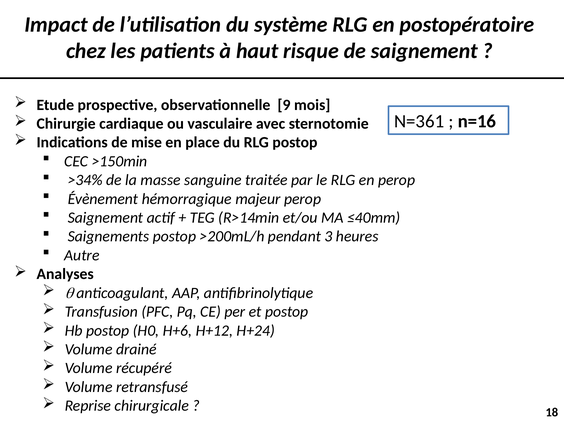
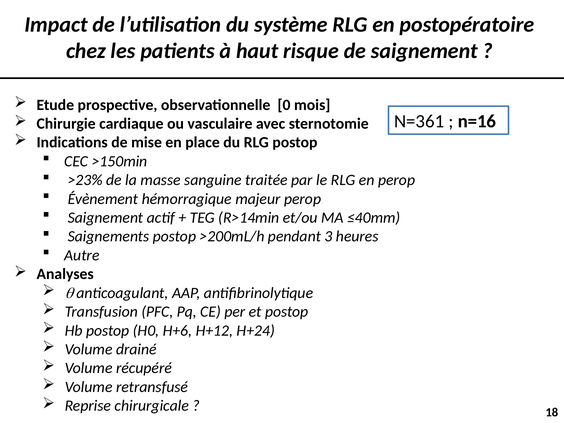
9: 9 -> 0 (284, 105)
>34%: >34% -> >23% (85, 180)
